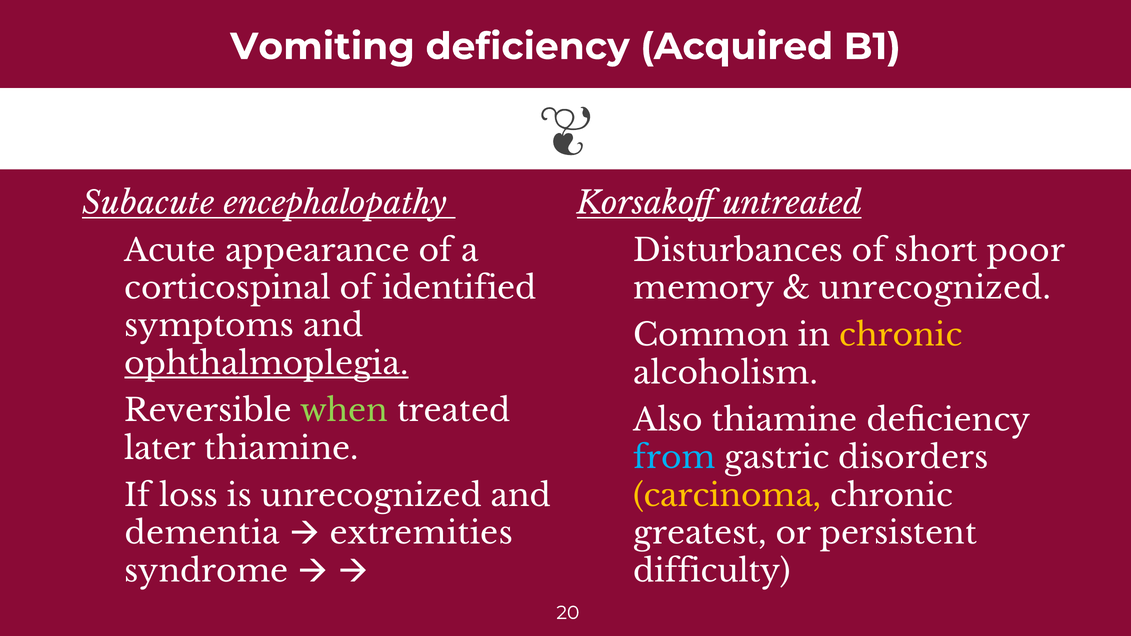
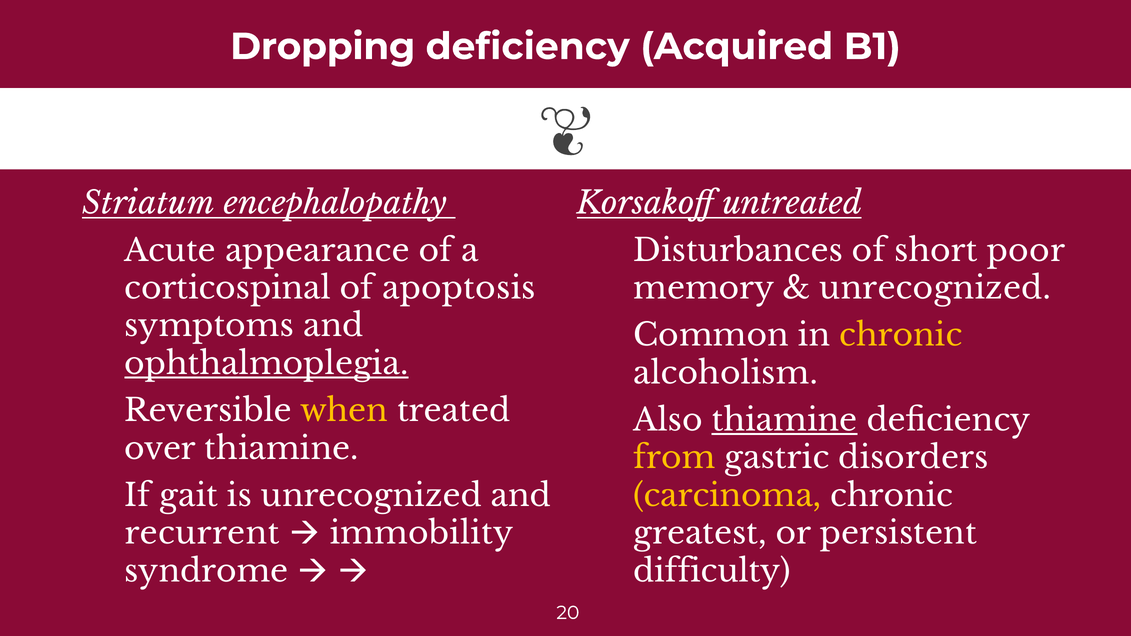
Vomiting: Vomiting -> Dropping (323, 47)
Subacute: Subacute -> Striatum (148, 204)
identified: identified -> apoptosis (459, 288)
when colour: light green -> yellow (344, 411)
thiamine underline: none -> present (785, 421)
later: later -> over (160, 449)
from colour: light blue -> yellow (674, 458)
loss: loss -> gait (189, 496)
dementia: dementia -> recurrent (202, 534)
extremities: extremities -> immobility (421, 534)
